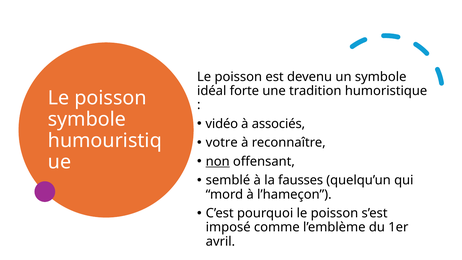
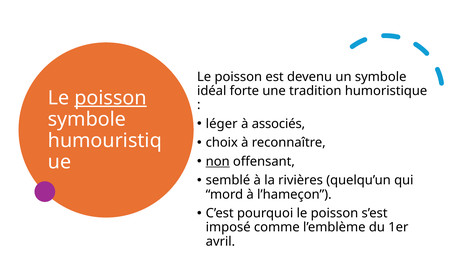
poisson underline: none -> present (111, 98)
vidéo: vidéo -> léger (222, 124)
votre: votre -> choix (222, 143)
fausses: fausses -> rivières (301, 180)
